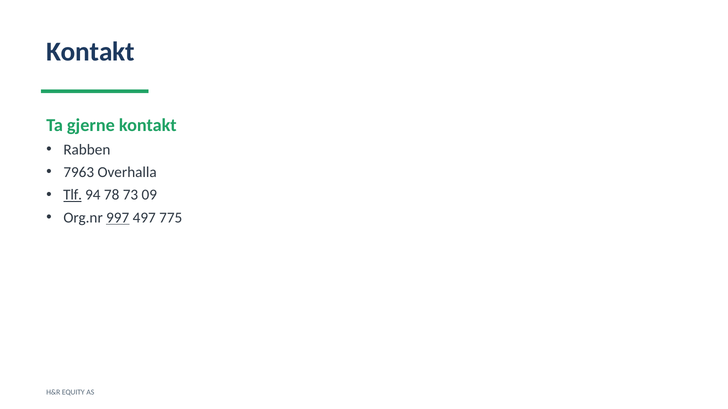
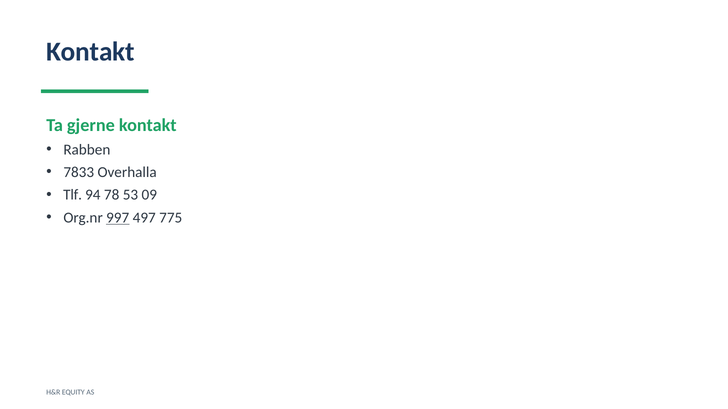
7963: 7963 -> 7833 (79, 172)
Tlf underline: present -> none (73, 195)
73: 73 -> 53 (130, 195)
